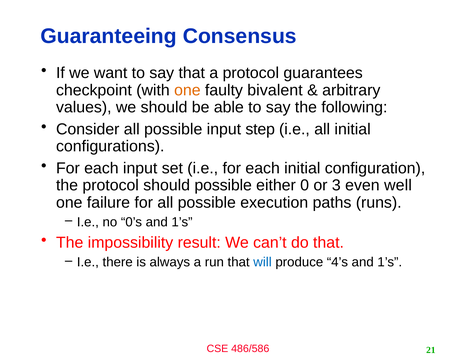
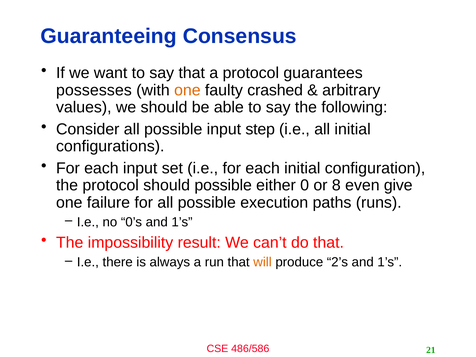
checkpoint: checkpoint -> possesses (94, 90)
bivalent: bivalent -> crashed (275, 90)
3: 3 -> 8 (336, 185)
well: well -> give (398, 185)
will colour: blue -> orange (263, 262)
4’s: 4’s -> 2’s (337, 262)
